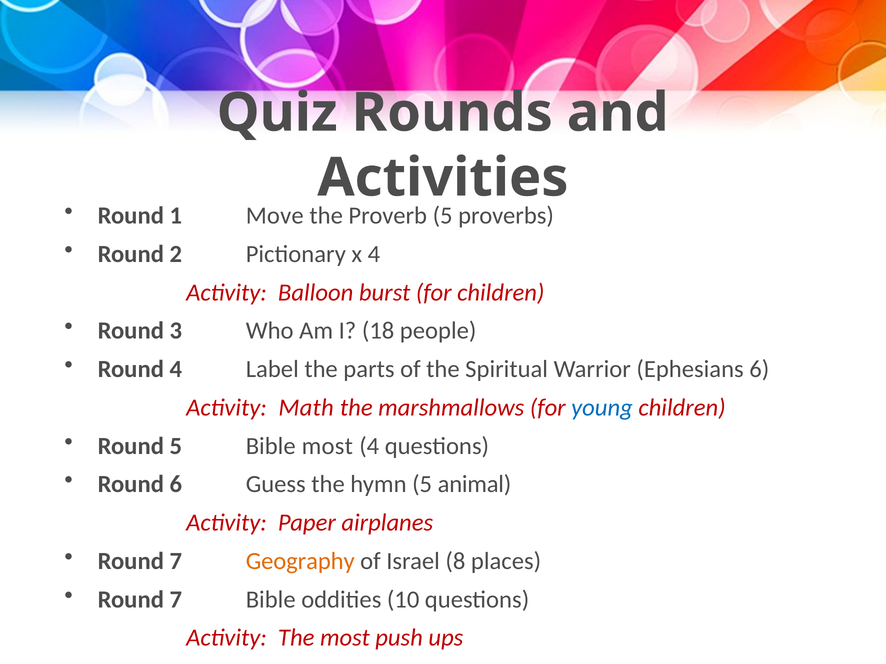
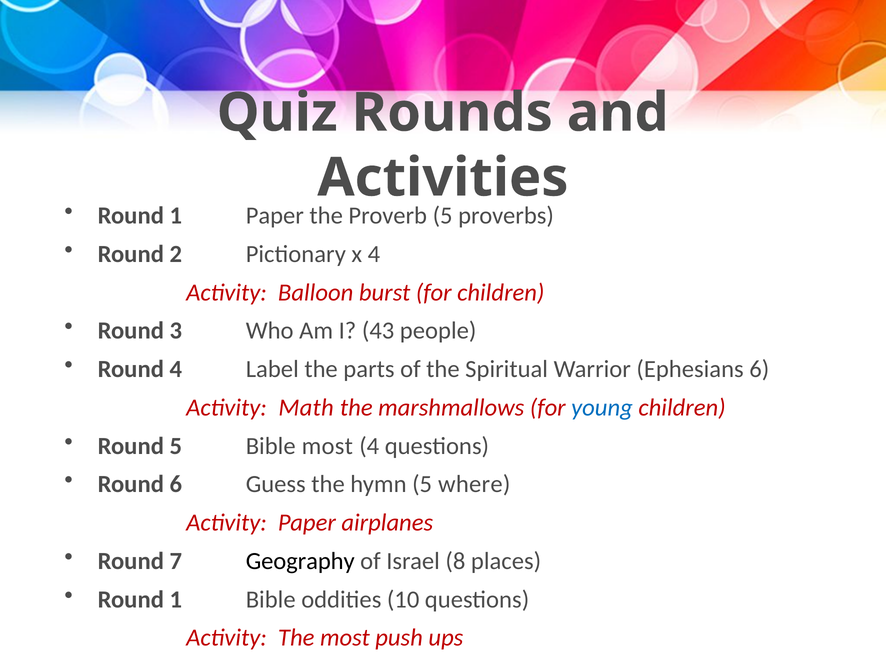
1 Move: Move -> Paper (275, 216)
18: 18 -> 43 (378, 331)
animal: animal -> where (474, 485)
Geography colour: orange -> black (300, 561)
7: 7 -> 1 (176, 600)
